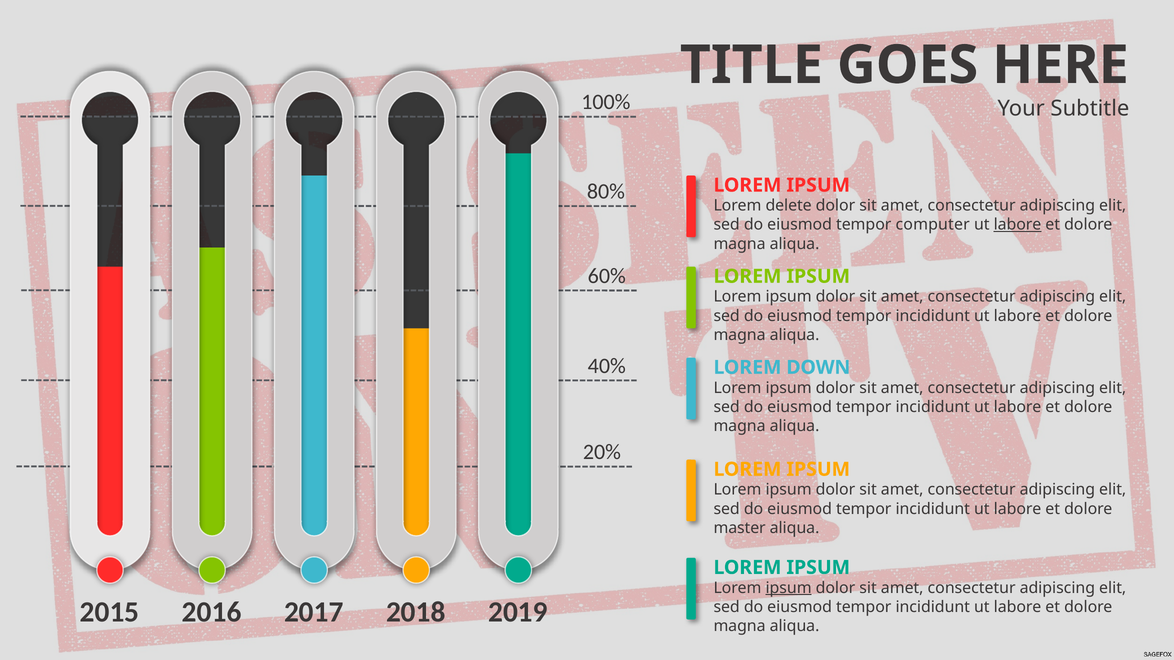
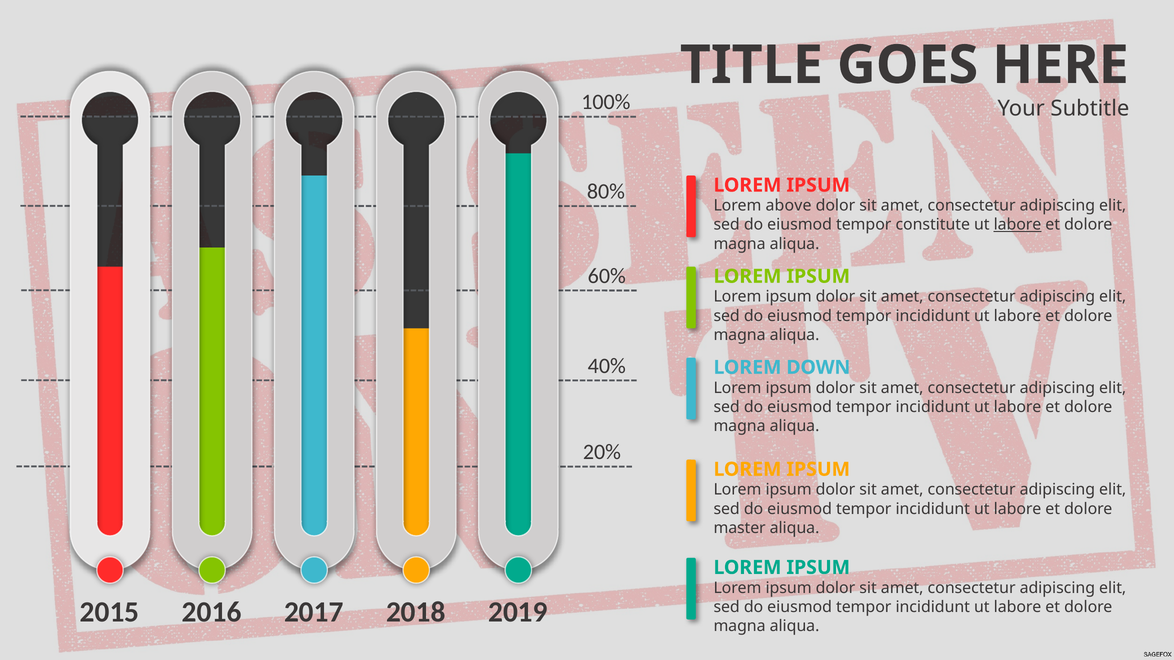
delete: delete -> above (788, 206)
computer: computer -> constitute (933, 225)
ipsum underline: present -> none (789, 588)
